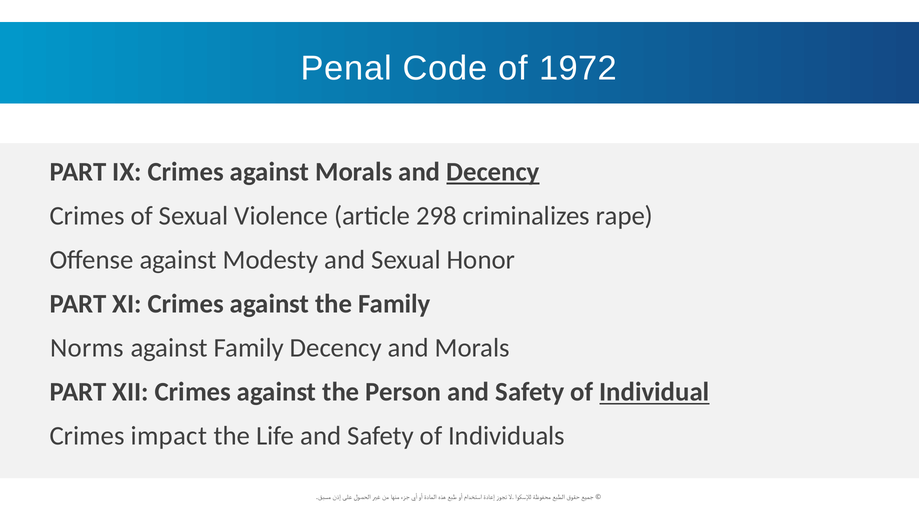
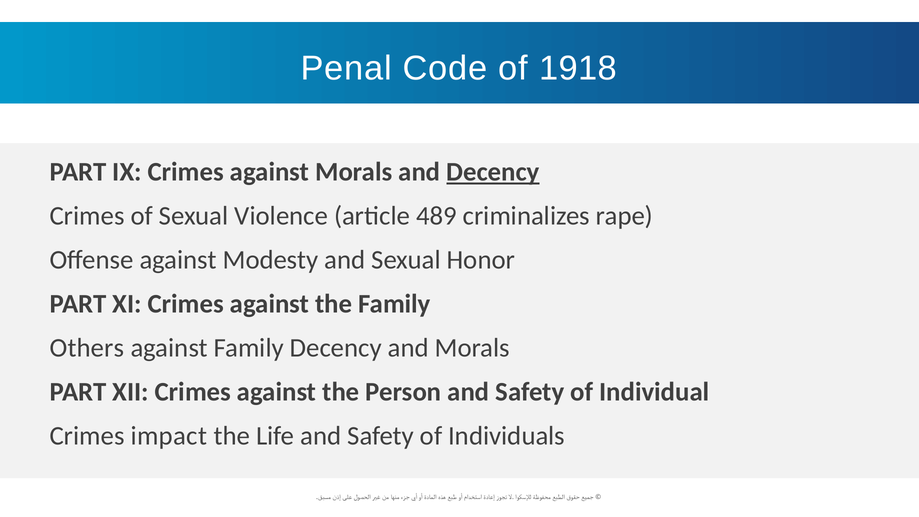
1972: 1972 -> 1918 (578, 69)
298: 298 -> 489 (436, 216)
Norms: Norms -> Others (87, 348)
Individual underline: present -> none (654, 392)
